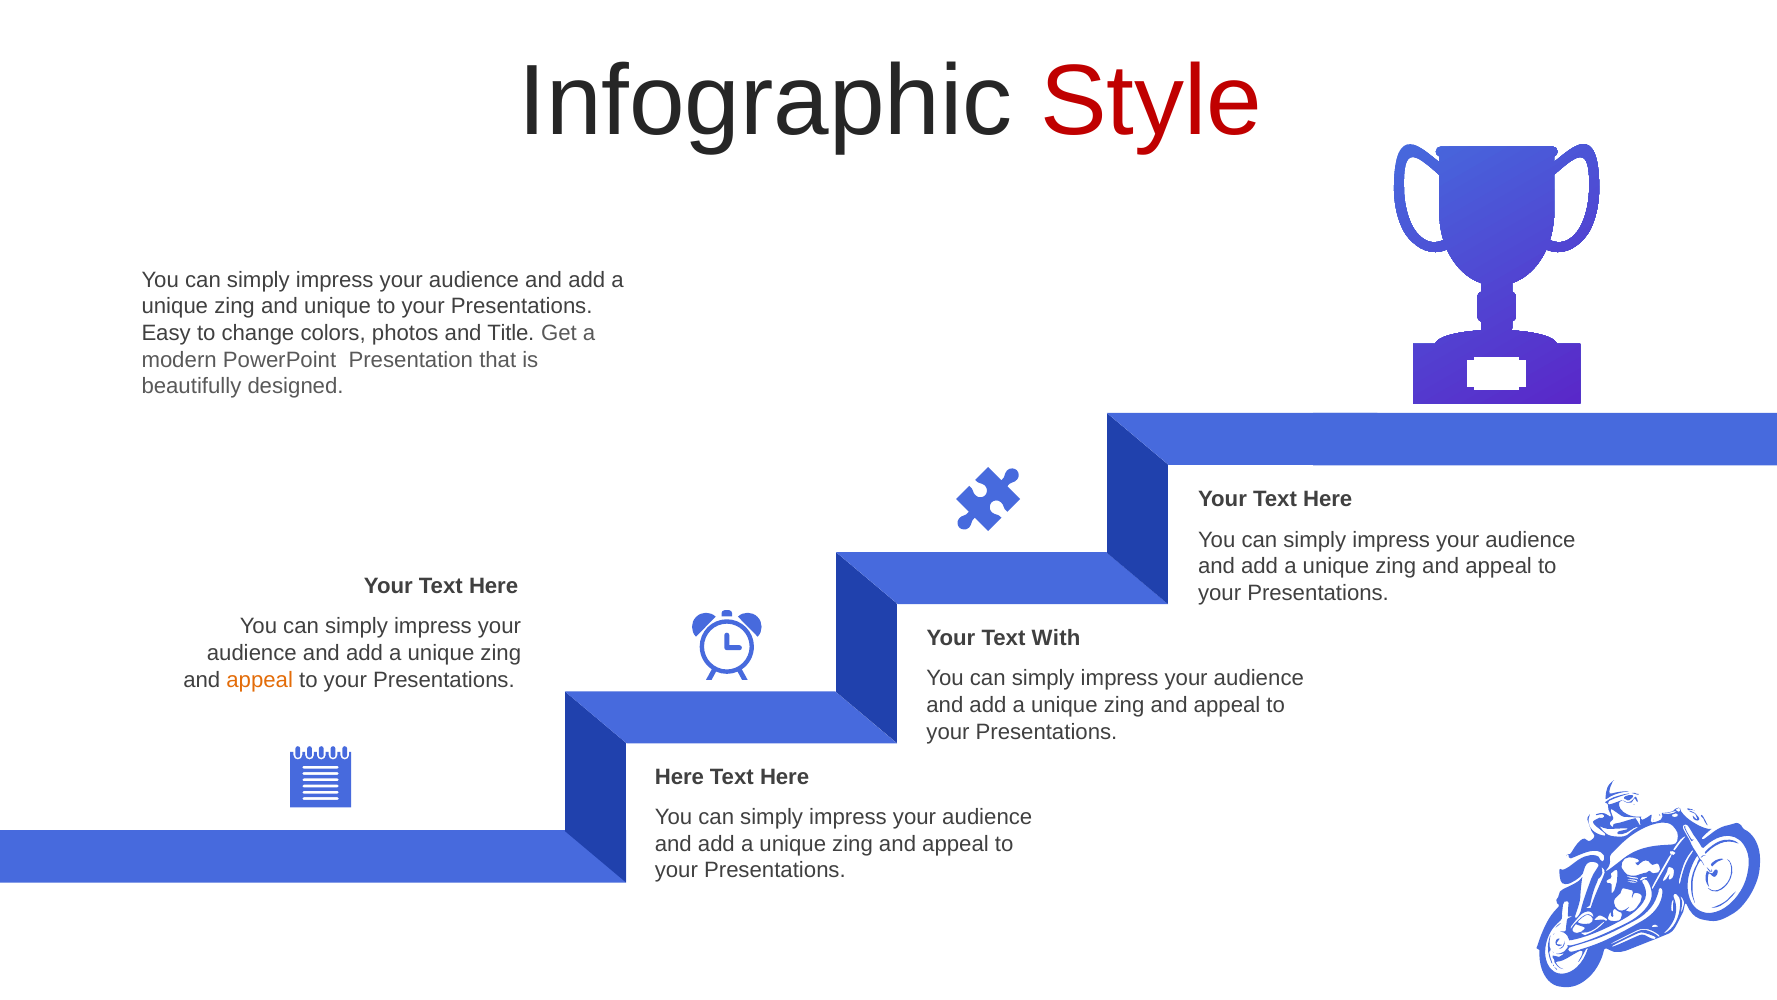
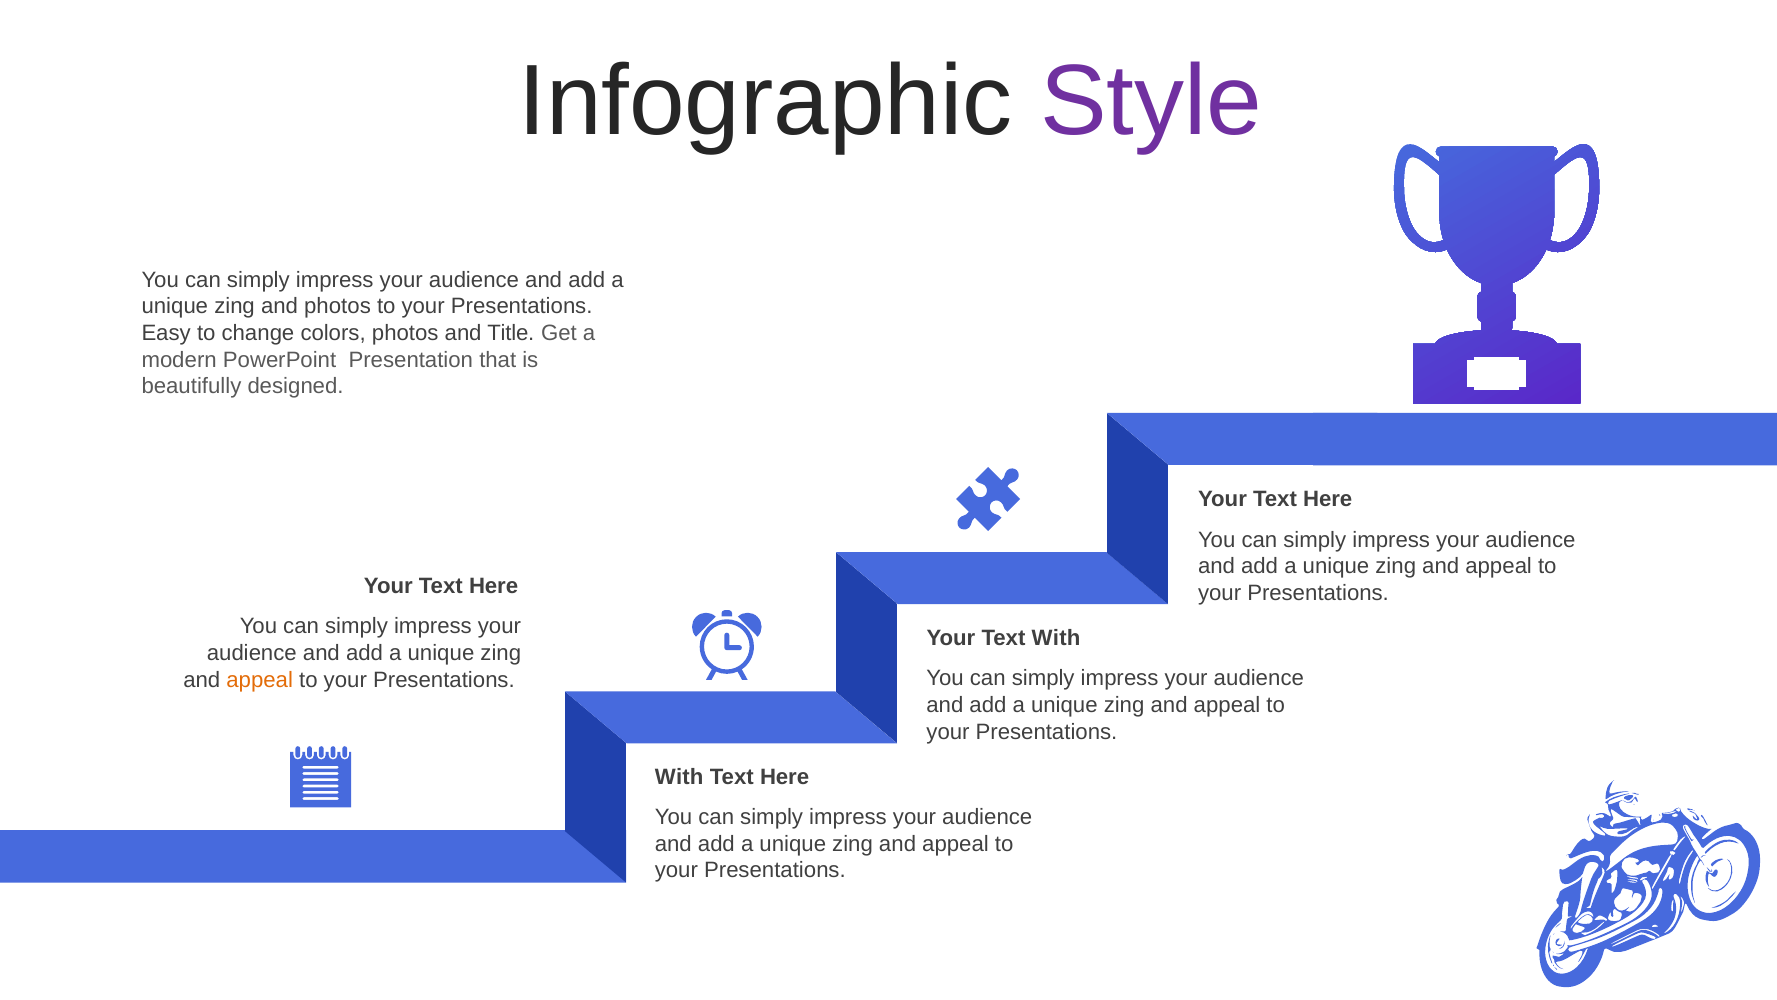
Style colour: red -> purple (1151, 102)
and unique: unique -> photos (337, 306)
Here: Here -> With (679, 776)
